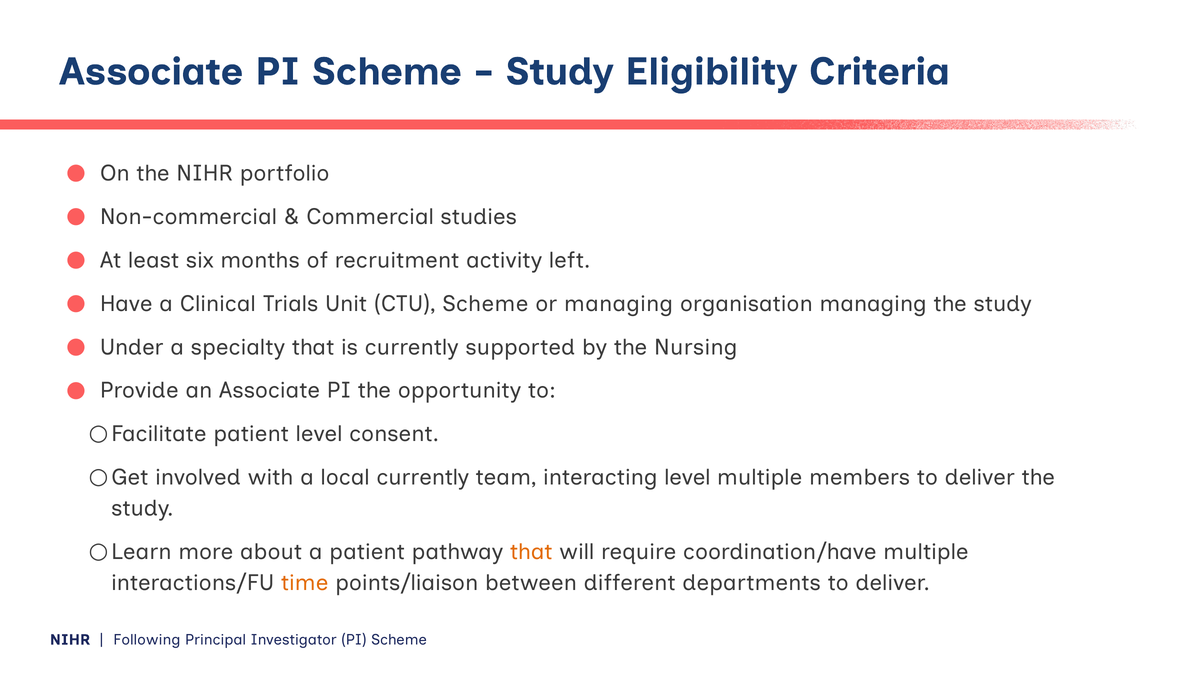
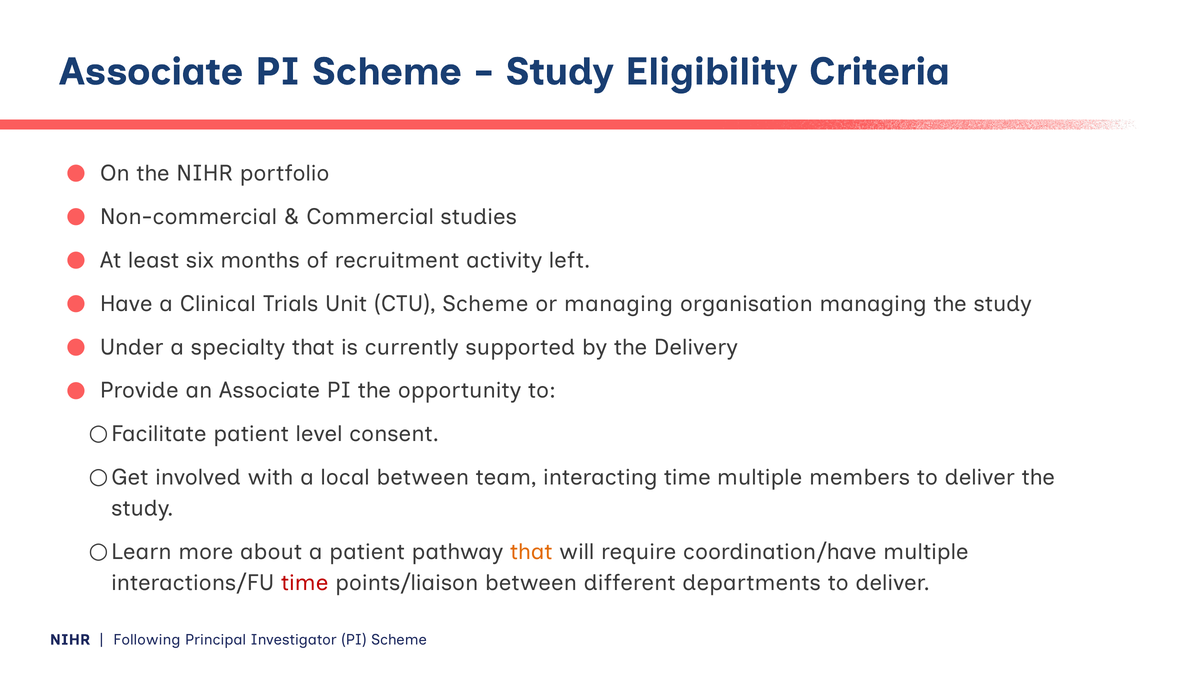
Nursing: Nursing -> Delivery (696, 347)
local currently: currently -> between (423, 478)
interacting level: level -> time (687, 478)
time colour: orange -> red (305, 583)
